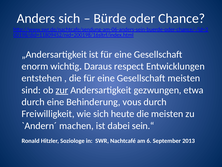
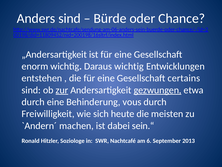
Anders sich: sich -> sind (70, 18)
Daraus respect: respect -> wichtig (129, 66)
Gesellschaft meisten: meisten -> certains (184, 78)
gezwungen underline: none -> present (158, 90)
